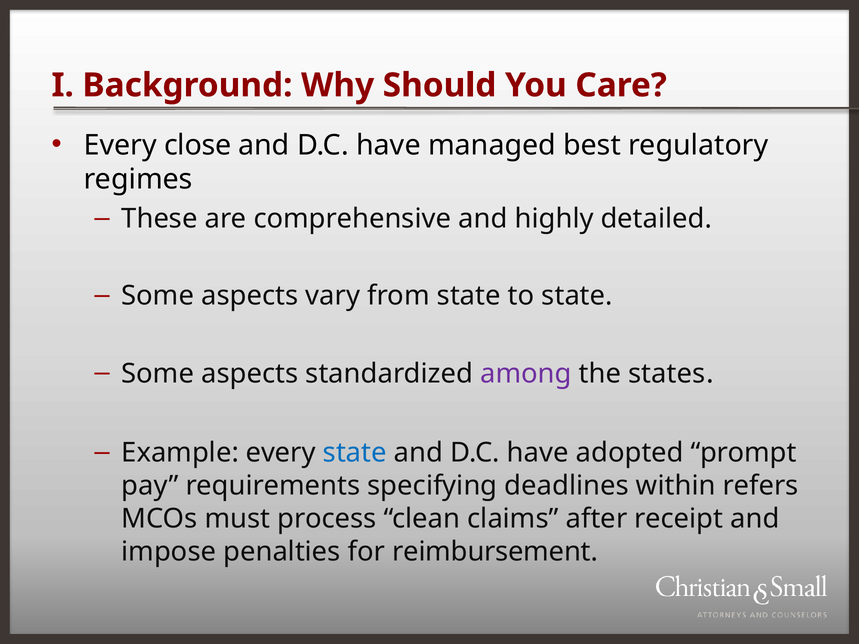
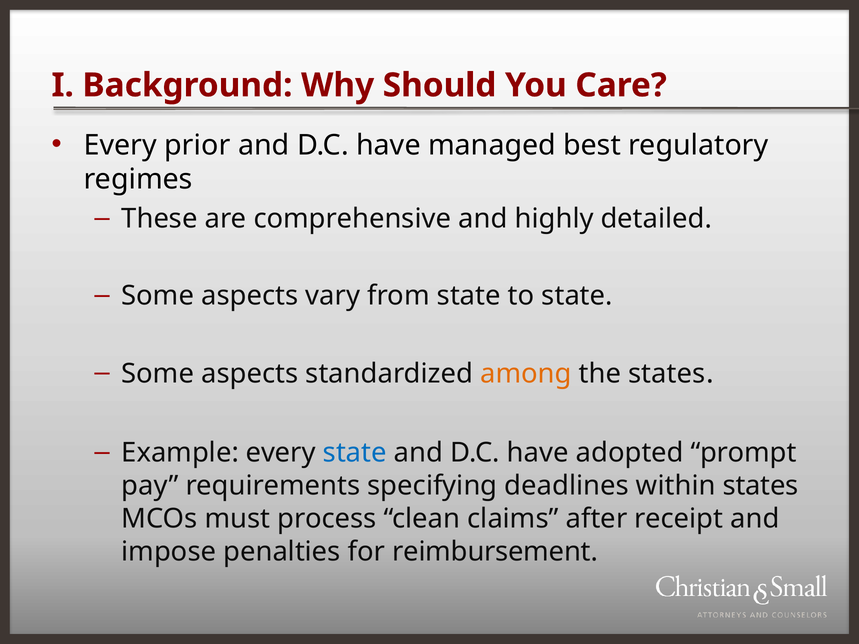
close: close -> prior (197, 145)
among colour: purple -> orange (526, 374)
within refers: refers -> states (761, 486)
